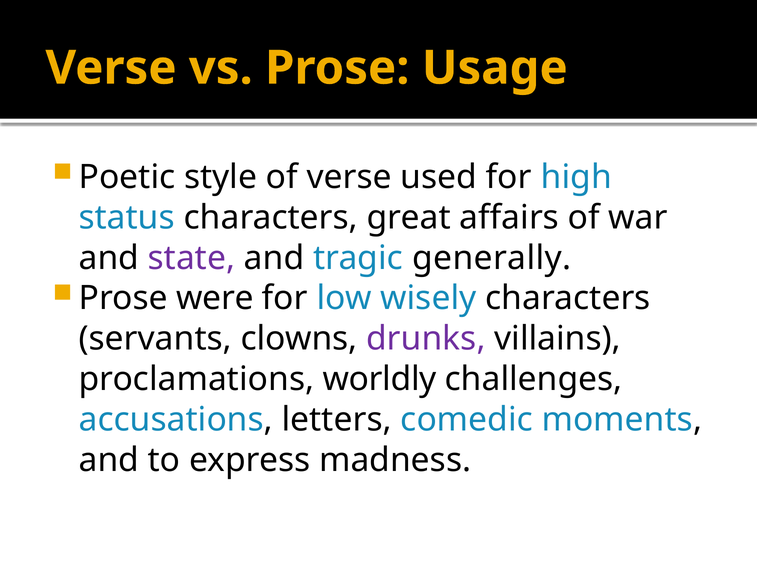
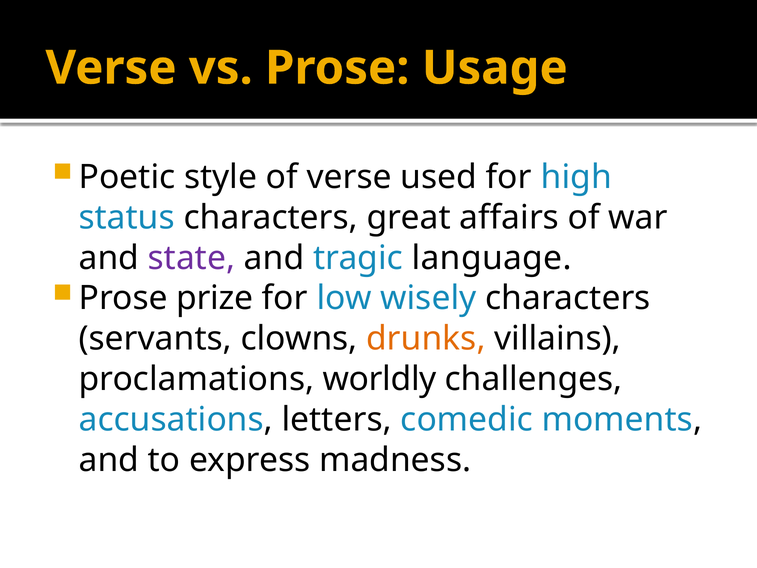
generally: generally -> language (492, 258)
were: were -> prize (215, 298)
drunks colour: purple -> orange (426, 339)
